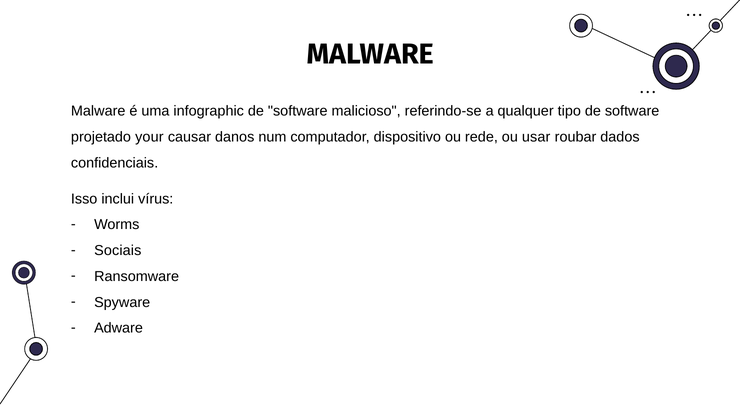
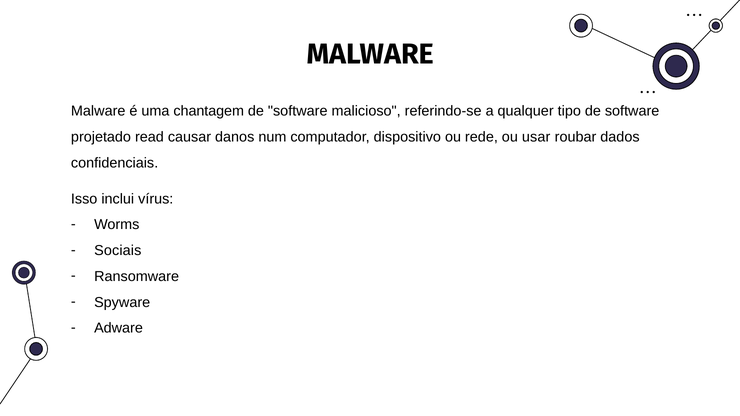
infographic: infographic -> chantagem (209, 111)
your: your -> read (149, 137)
